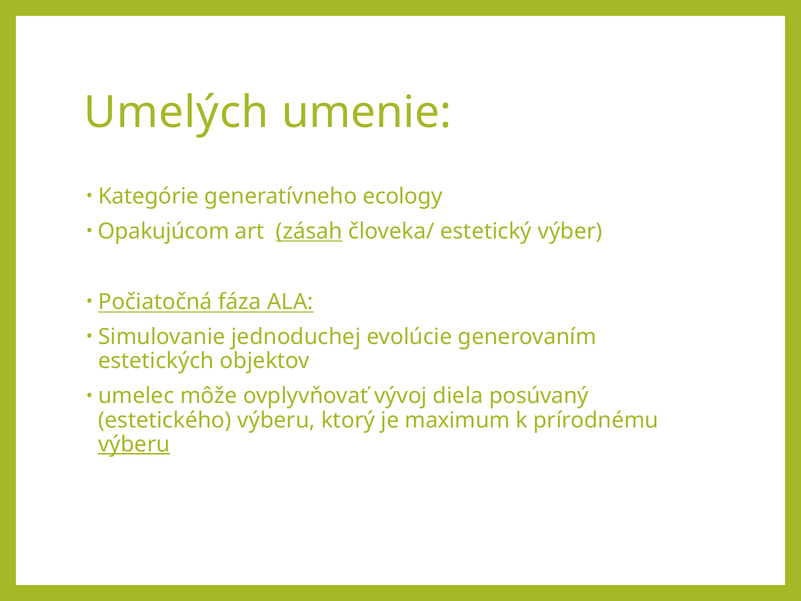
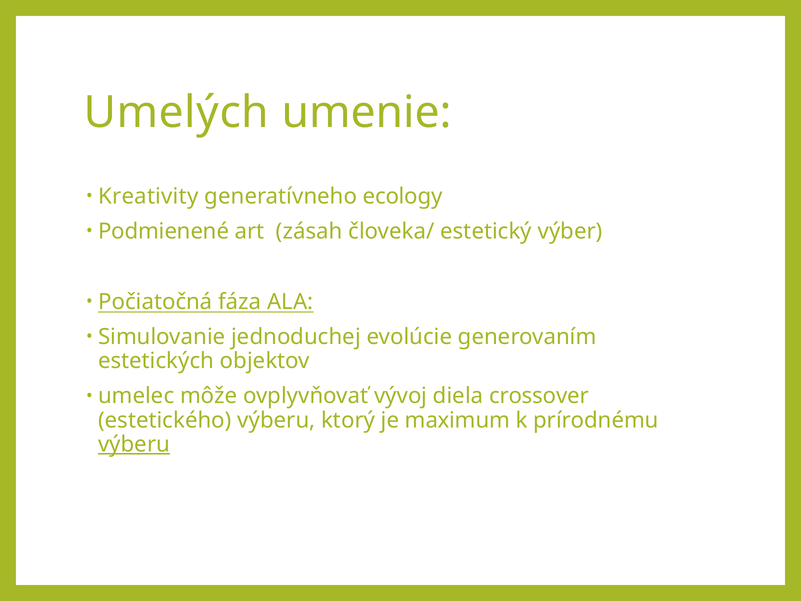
Kategórie: Kategórie -> Kreativity (148, 196)
Opakujúcom: Opakujúcom -> Podmienené (164, 231)
zásah underline: present -> none (309, 231)
posúvaný: posúvaný -> crossover (539, 396)
